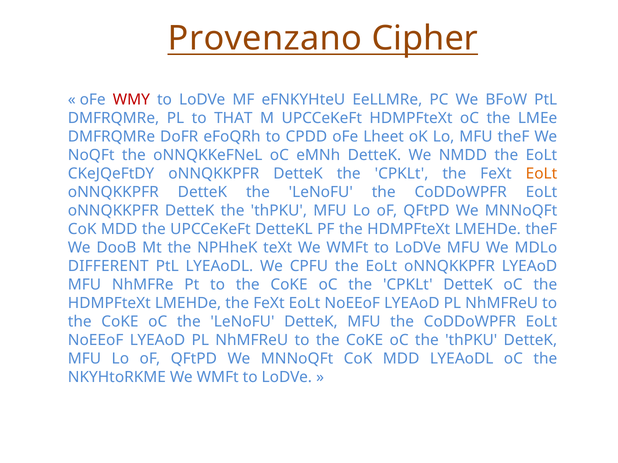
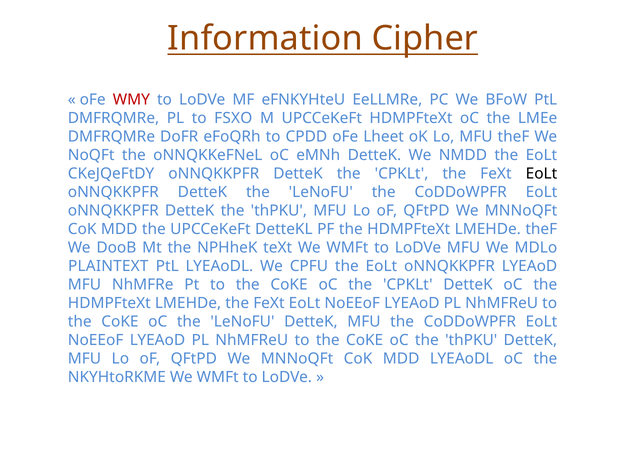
Provenzano: Provenzano -> Information (265, 39)
THAT: THAT -> FSXO (233, 118)
EoLt colour: orange -> black (541, 174)
DIFFERENT: DIFFERENT -> PLAINTEXT (108, 267)
